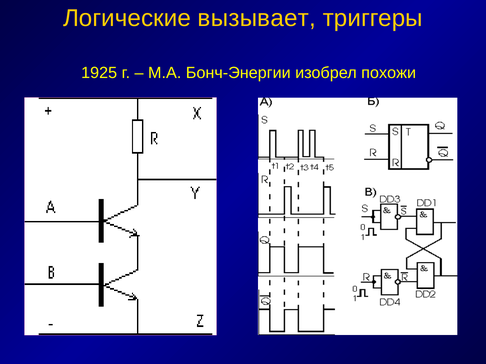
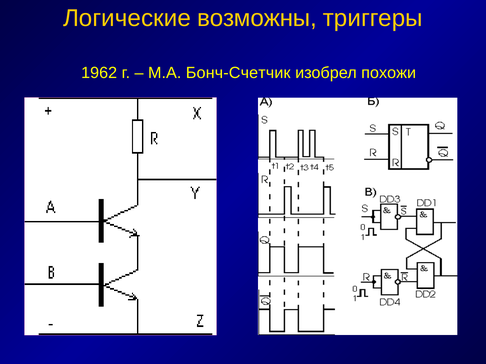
вызывает: вызывает -> возможны (257, 18)
1925: 1925 -> 1962 (99, 73)
Бонч-Энергии: Бонч-Энергии -> Бонч-Счетчик (238, 73)
